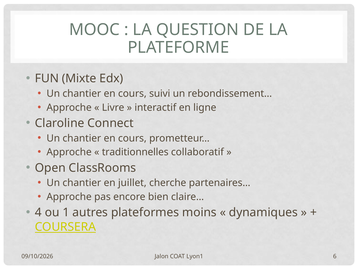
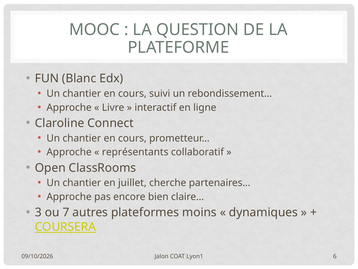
Mixte: Mixte -> Blanc (79, 78)
traditionnelles: traditionnelles -> représentants (135, 152)
4: 4 -> 3 (38, 212)
1: 1 -> 7 (66, 212)
